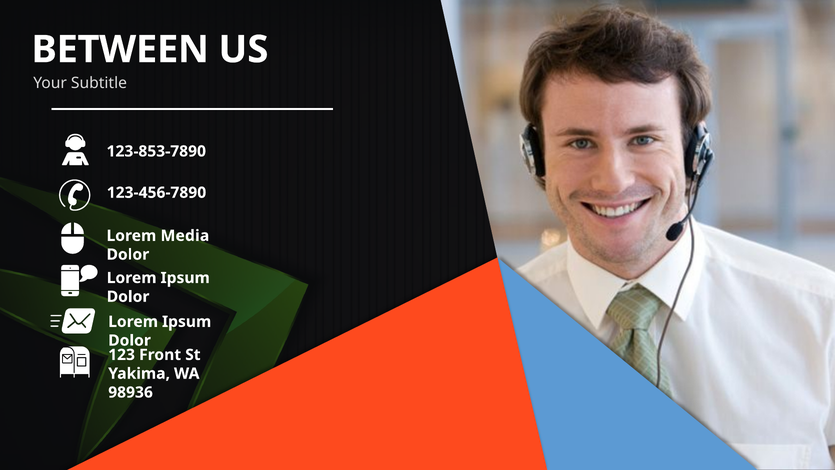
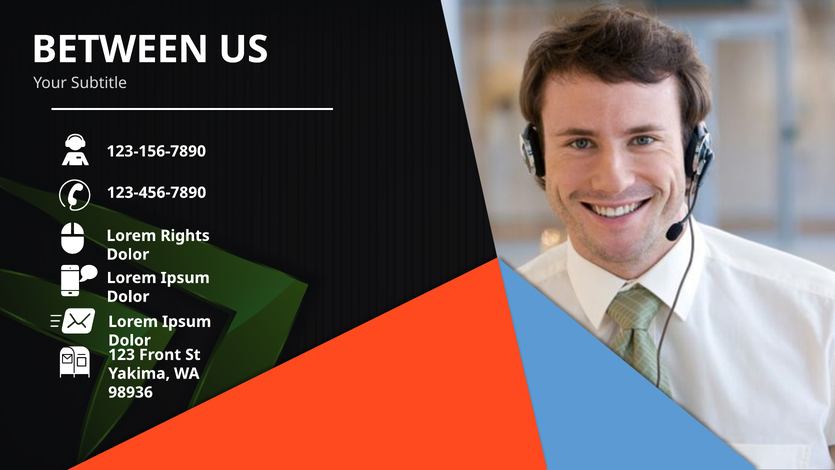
123-853-7890: 123-853-7890 -> 123-156-7890 (156, 151)
Media: Media -> Rights (185, 236)
